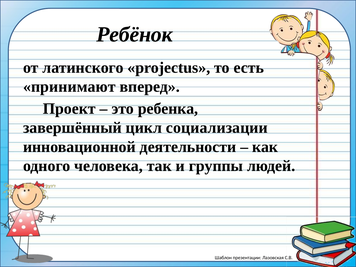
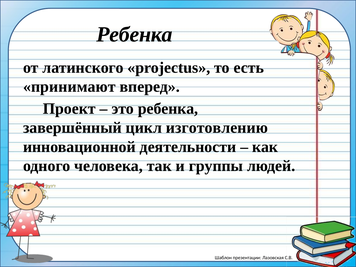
Ребёнок: Ребёнок -> Ребенка (134, 34)
социализации: социализации -> изготовлению (217, 128)
